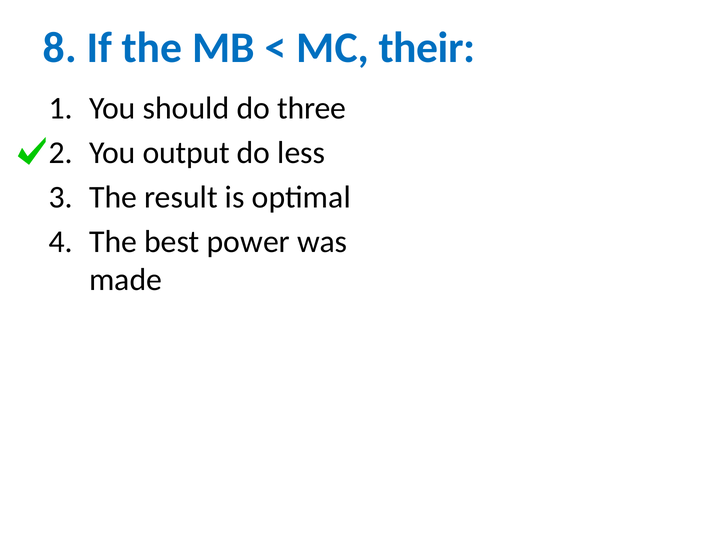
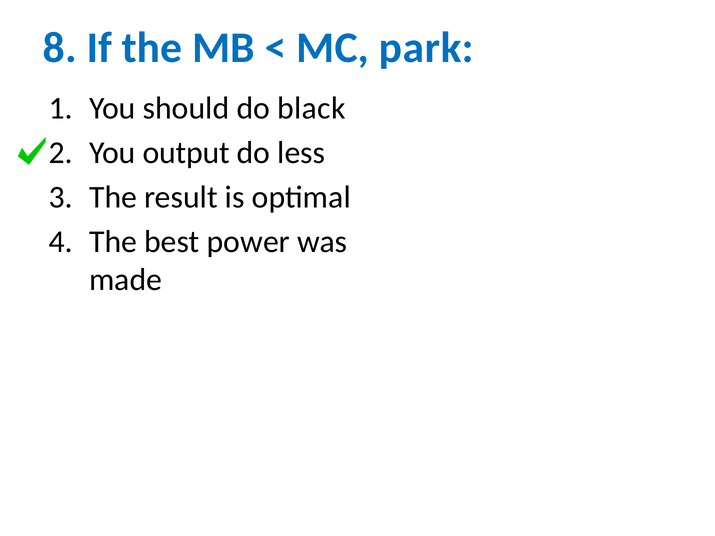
their: their -> park (426, 48)
three: three -> black (311, 108)
